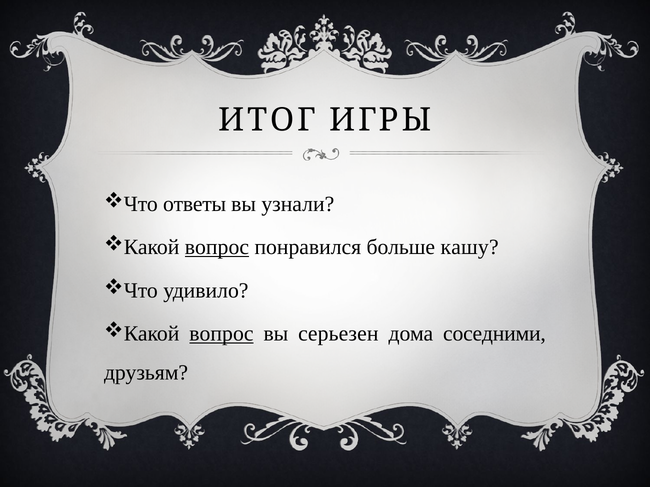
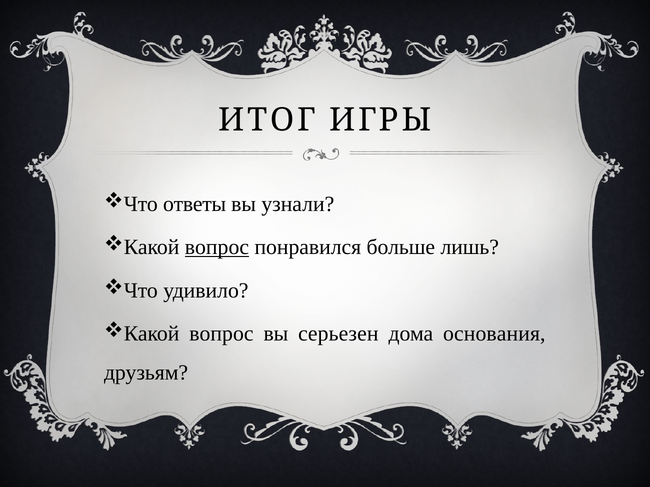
кашу: кашу -> лишь (470, 247)
вопрос underline: present -> none (221, 334)
соседними: соседними -> основания (494, 334)
